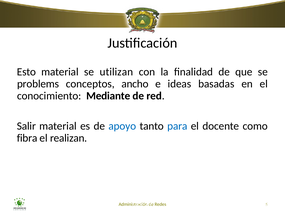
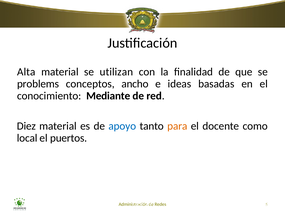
Esto: Esto -> Alta (26, 72)
Salir: Salir -> Diez (26, 126)
para colour: blue -> orange (177, 126)
fibra: fibra -> local (27, 138)
realizan: realizan -> puertos (69, 138)
